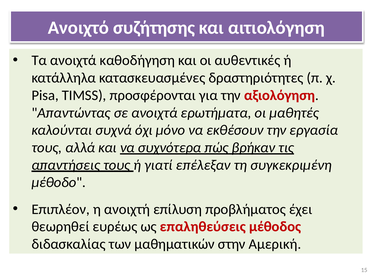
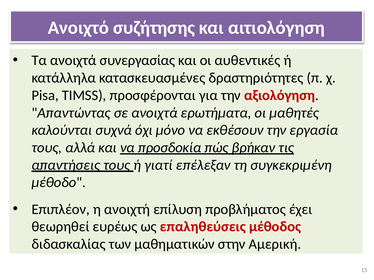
καθοδήγηση: καθοδήγηση -> συνεργασίας (137, 61)
συχνότερα: συχνότερα -> προσδοκία (170, 148)
